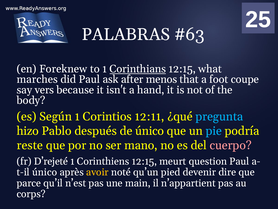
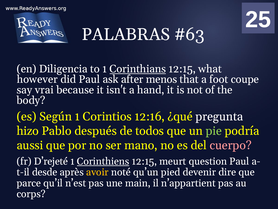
Foreknew: Foreknew -> Diligencia (63, 69)
marches: marches -> however (37, 79)
vers: vers -> vrai (44, 90)
12:11: 12:11 -> 12:16 (150, 116)
pregunta colour: light blue -> white (219, 116)
de único: único -> todos (150, 131)
pie colour: light blue -> light green (214, 131)
reste: reste -> aussi (30, 145)
Corinthiens underline: none -> present (103, 161)
único: único -> desde (45, 172)
